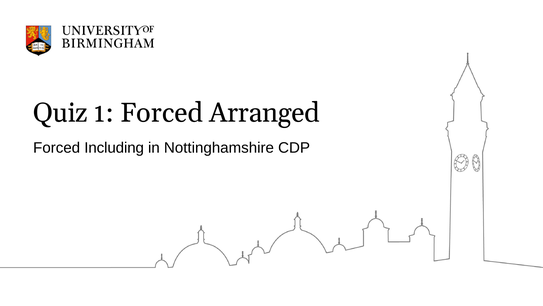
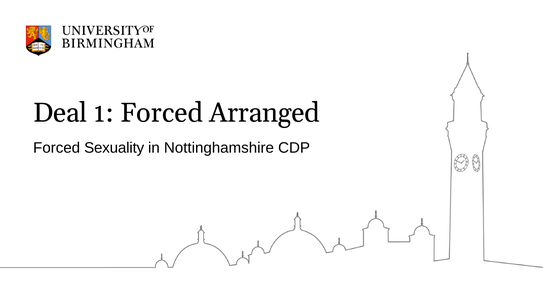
Quiz: Quiz -> Deal (60, 112)
Including: Including -> Sexuality (114, 148)
